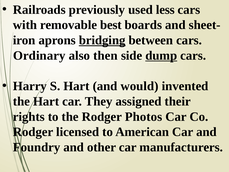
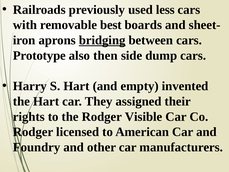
Ordinary: Ordinary -> Prototype (39, 55)
dump underline: present -> none (161, 55)
would: would -> empty (140, 86)
Photos: Photos -> Visible (144, 116)
